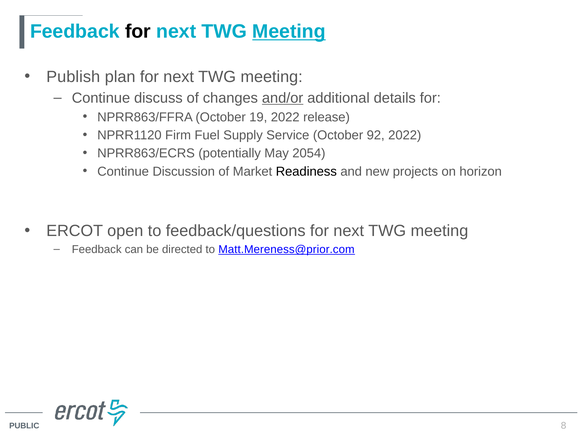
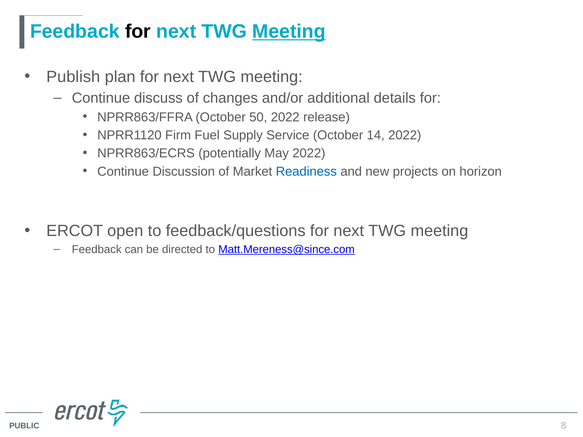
and/or underline: present -> none (283, 98)
19: 19 -> 50 (258, 117)
92: 92 -> 14 (376, 135)
May 2054: 2054 -> 2022 (309, 153)
Readiness colour: black -> blue (306, 172)
Matt.Mereness@prior.com: Matt.Mereness@prior.com -> Matt.Mereness@since.com (287, 250)
